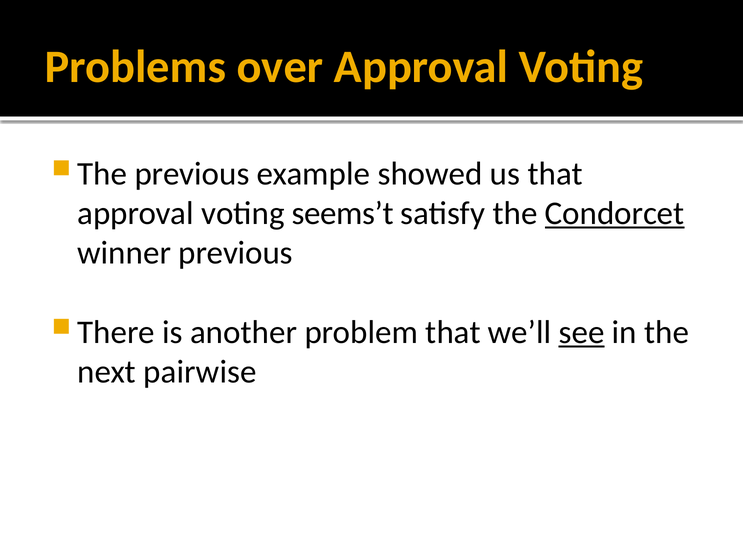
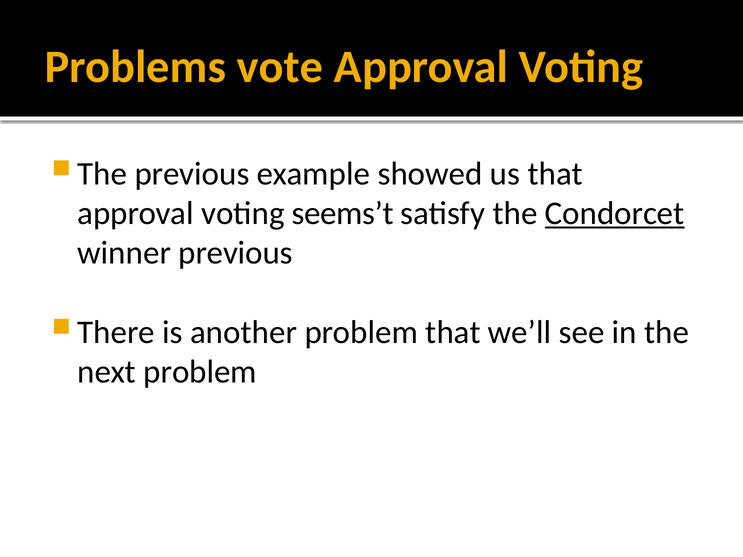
over: over -> vote (280, 67)
see underline: present -> none (582, 332)
next pairwise: pairwise -> problem (200, 372)
